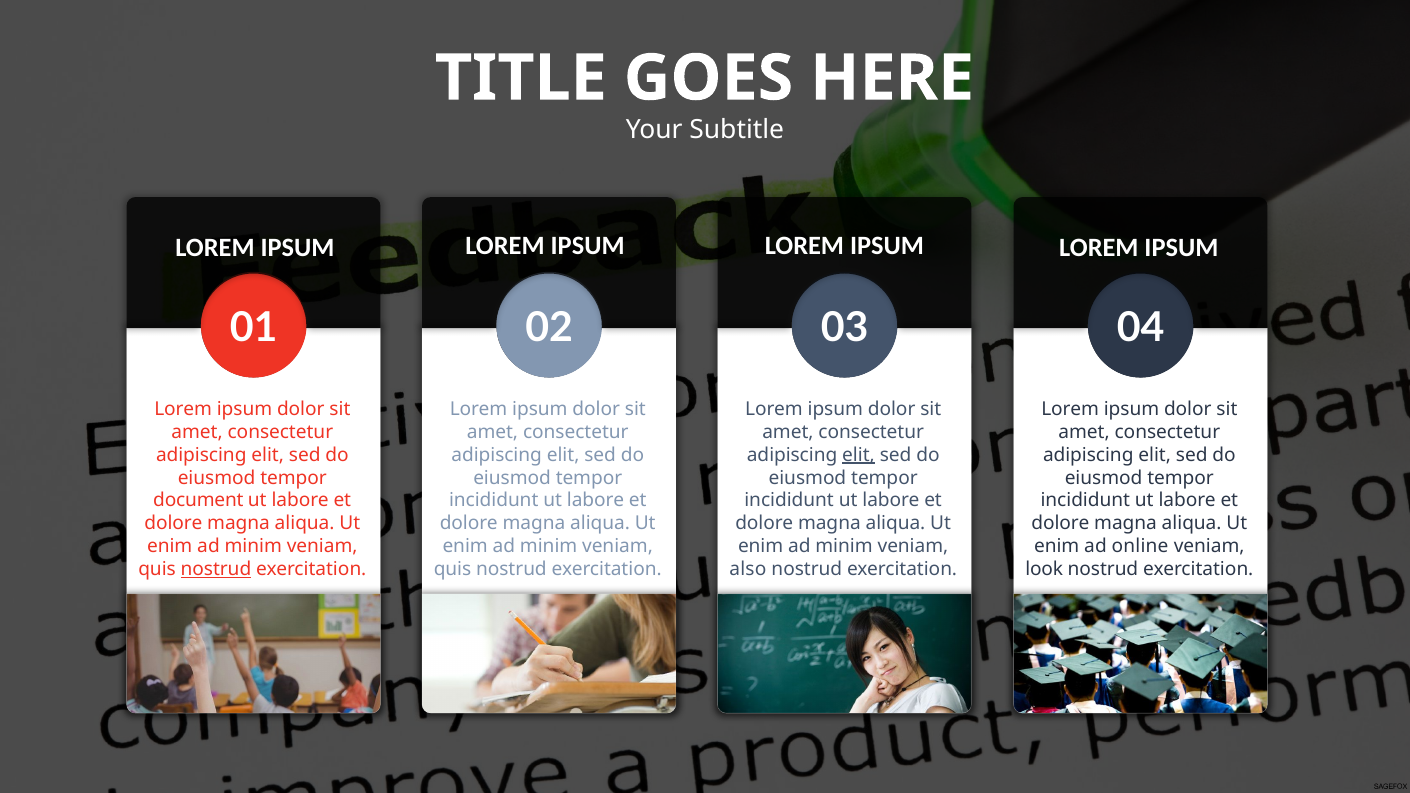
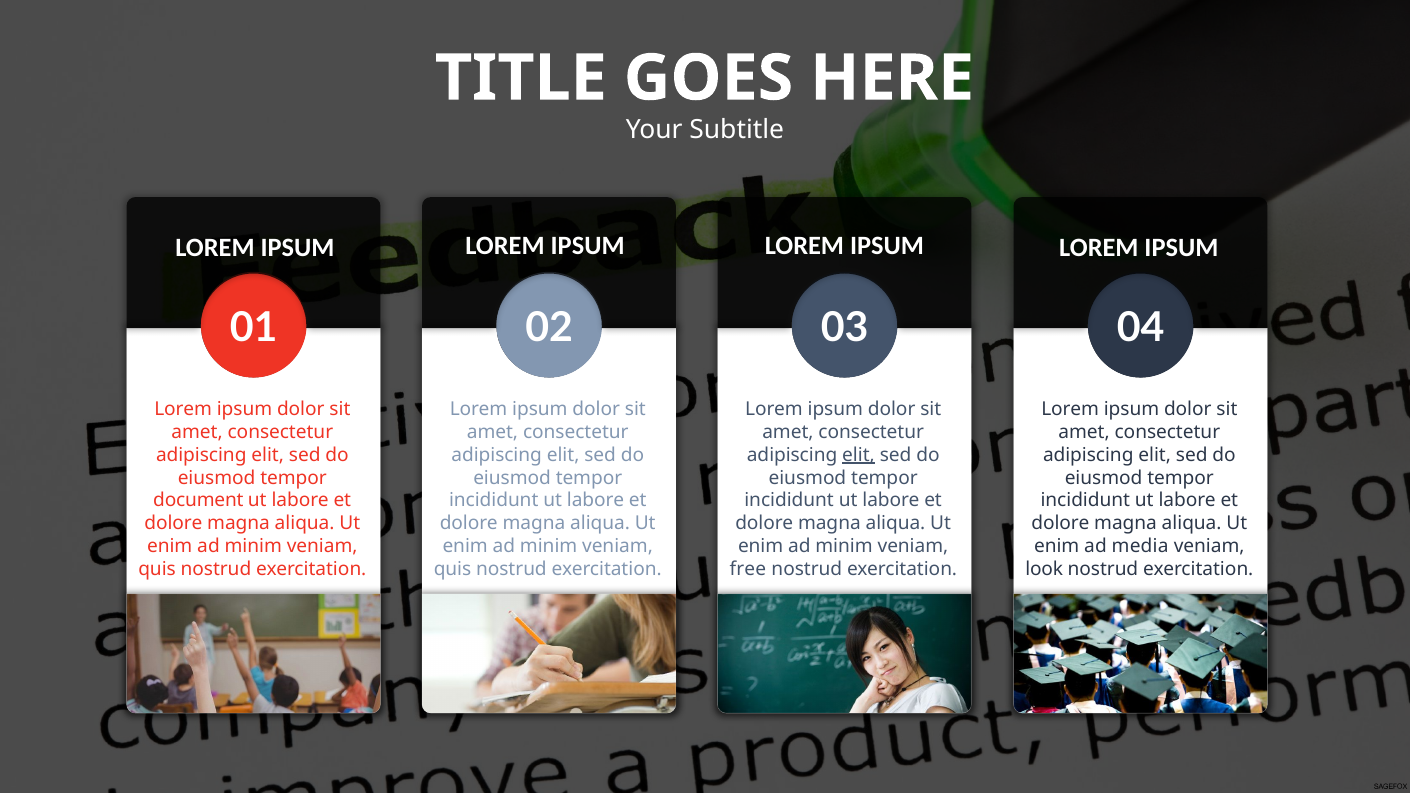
online: online -> media (1140, 547)
nostrud underline: present -> none (216, 570)
also: also -> free (748, 570)
